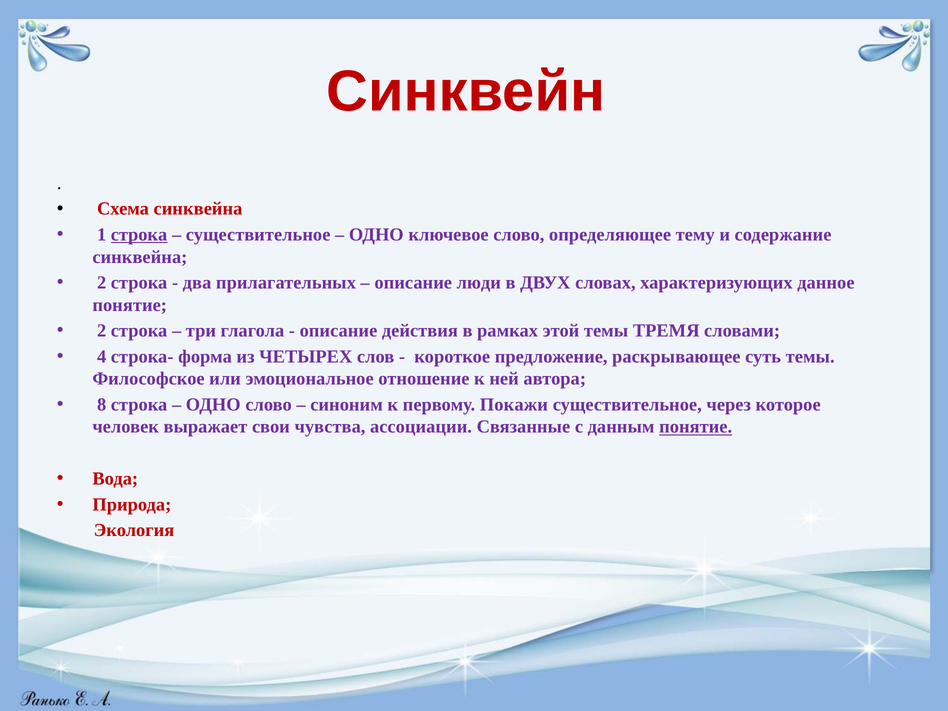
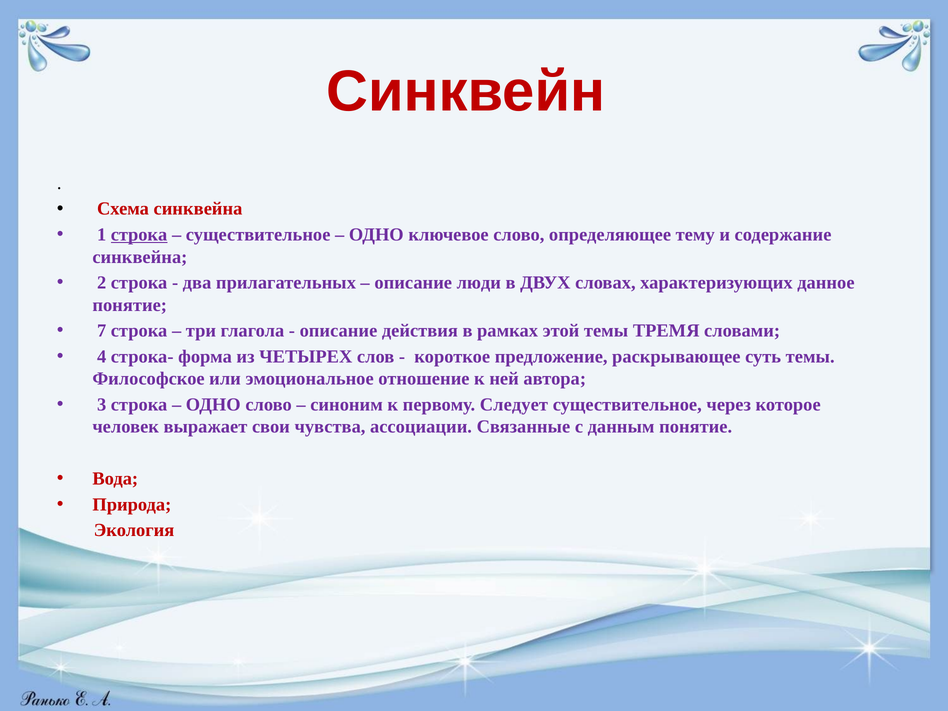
2: 2 -> 7 (102, 331)
8: 8 -> 3 (102, 405)
Покажи: Покажи -> Следует (514, 405)
понятие underline: present -> none (696, 427)
